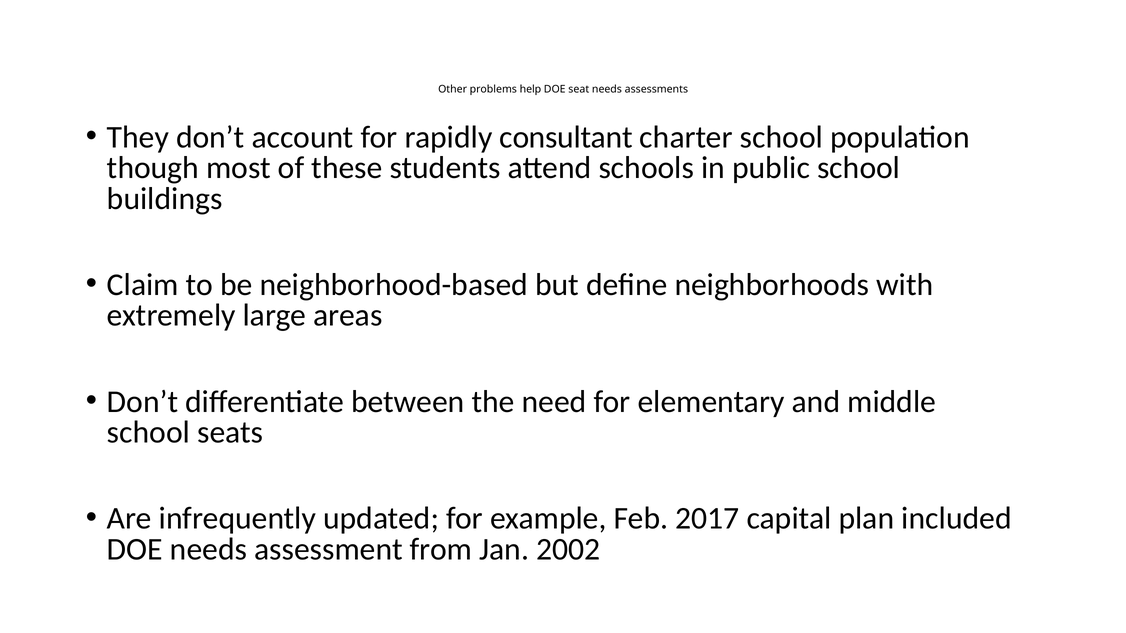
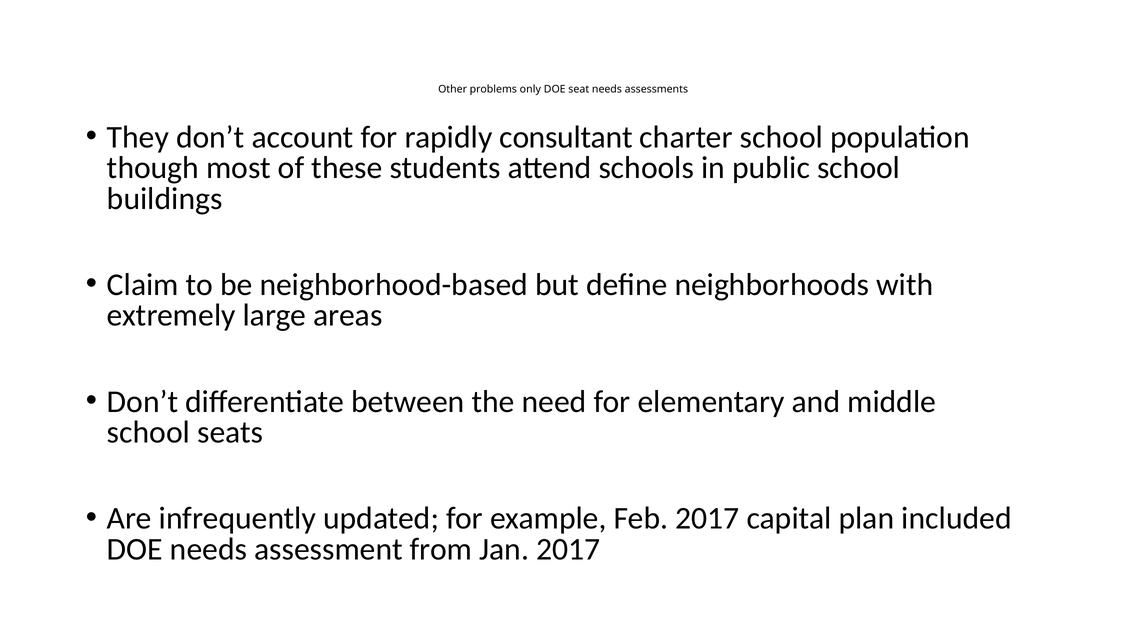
help: help -> only (530, 89)
Jan 2002: 2002 -> 2017 (568, 550)
